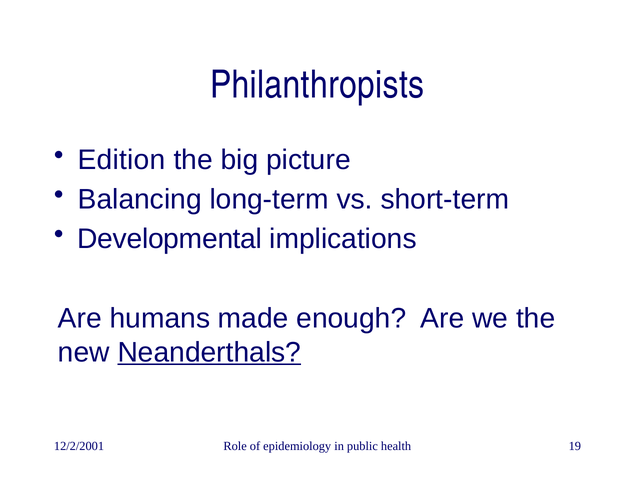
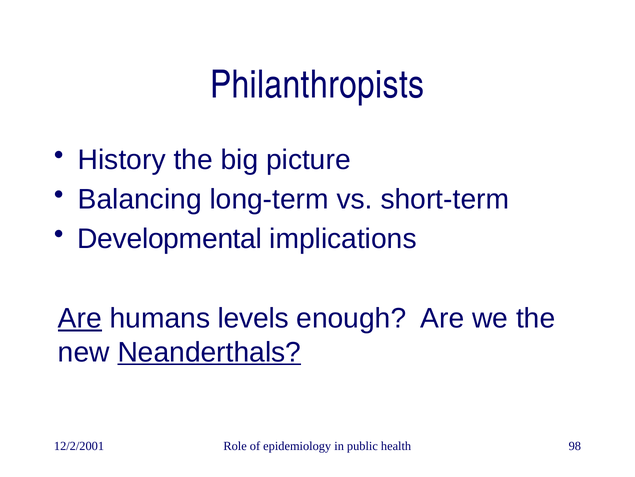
Edition: Edition -> History (122, 160)
Are underline: none -> present (80, 318)
made: made -> levels (253, 318)
19: 19 -> 98 (575, 445)
